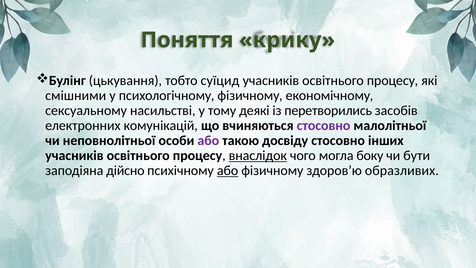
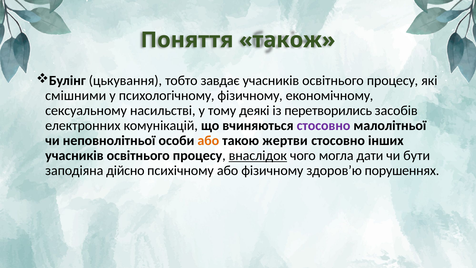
крику: крику -> також (287, 40)
суїцид: суїцид -> завдає (220, 80)
або colour: purple -> orange (208, 140)
досвіду: досвіду -> жертви (285, 140)
боку: боку -> дати (370, 155)
або underline: present -> none (228, 170)
образливих: образливих -> порушеннях (402, 170)
